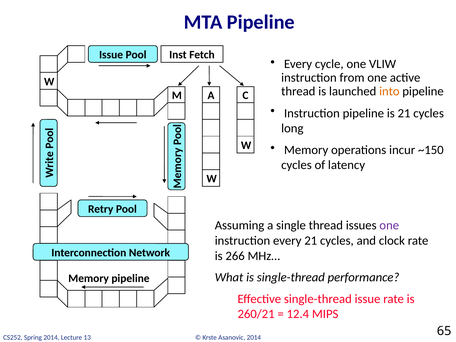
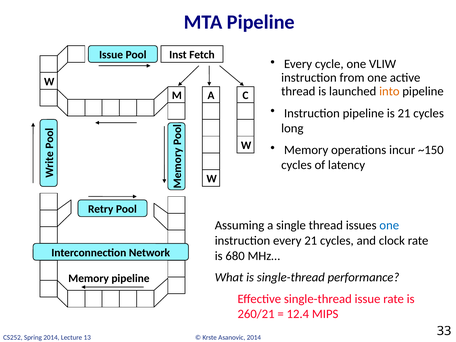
one colour: purple -> blue (389, 225)
266: 266 -> 680 (235, 256)
65: 65 -> 33 (444, 331)
